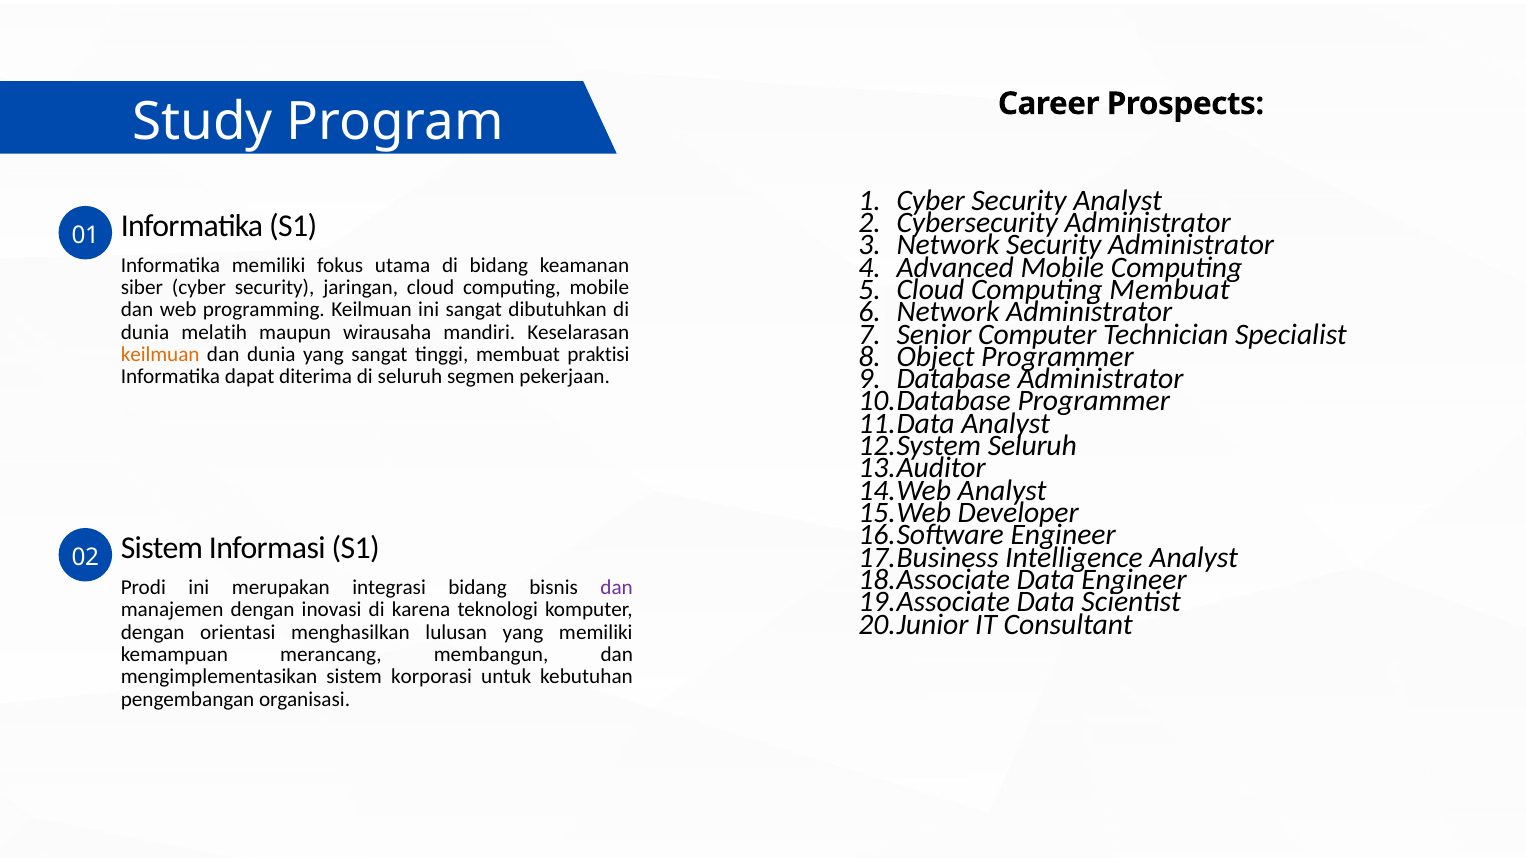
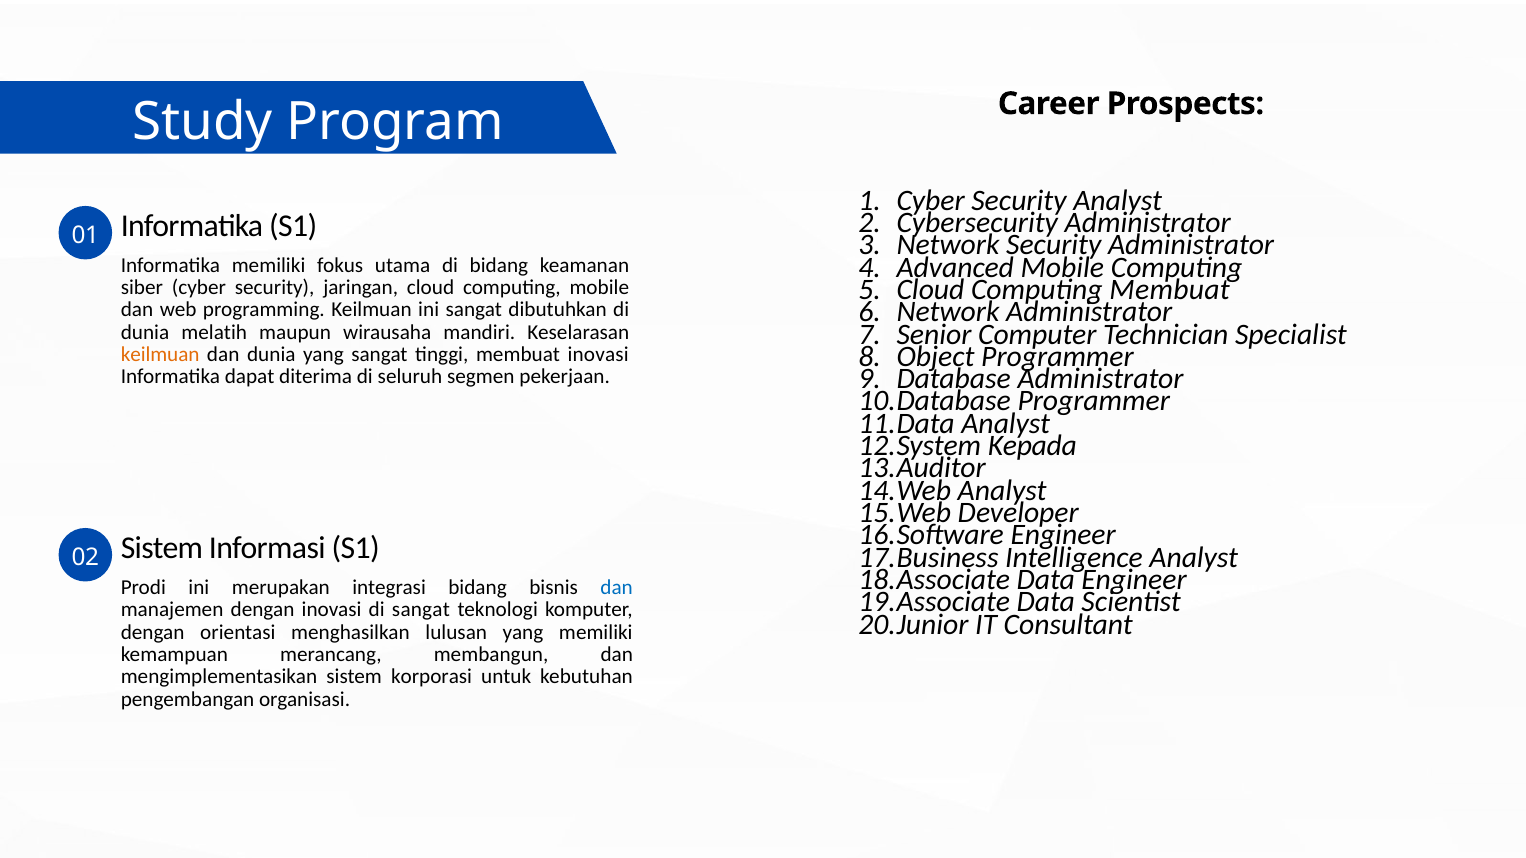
membuat praktisi: praktisi -> inovasi (598, 355)
Seluruh: Seluruh -> Kepada (1032, 446)
dan colour: purple -> blue (617, 588)
di karena: karena -> sangat (421, 610)
